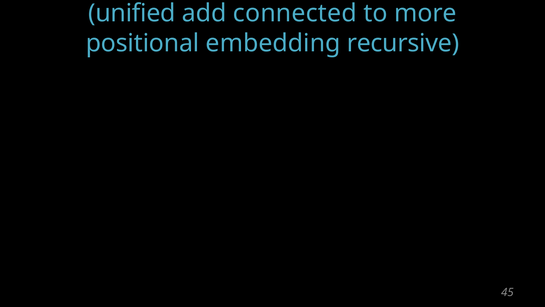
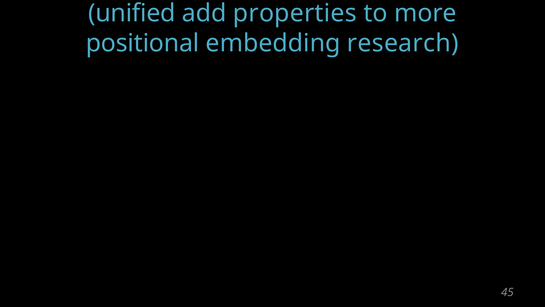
connected: connected -> properties (295, 13)
recursive: recursive -> research (403, 43)
